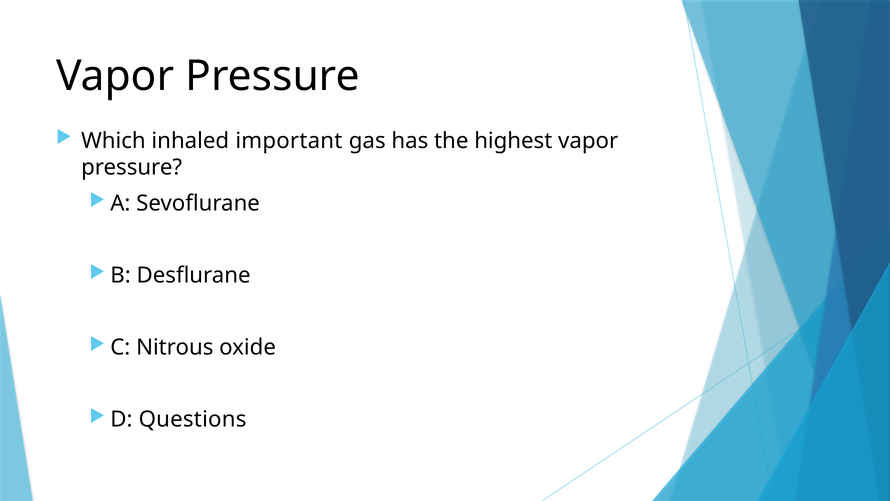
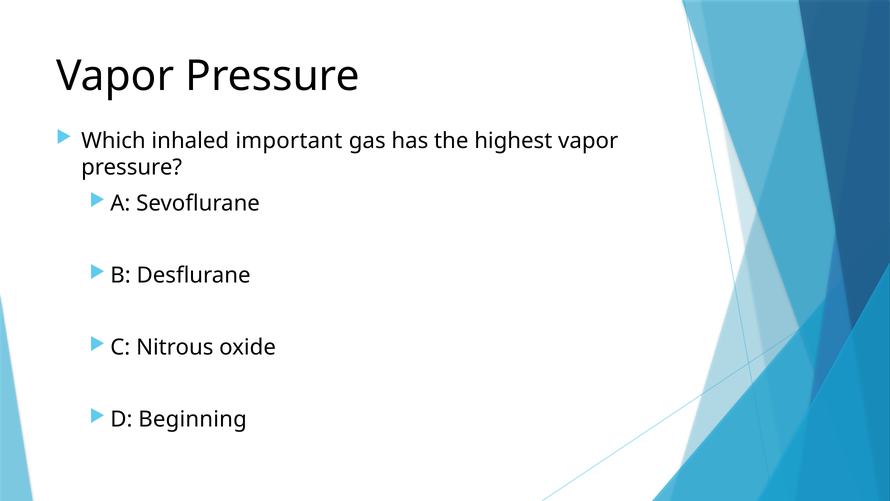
Questions: Questions -> Beginning (193, 419)
